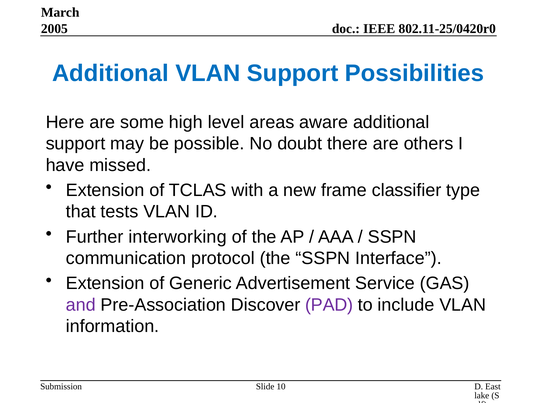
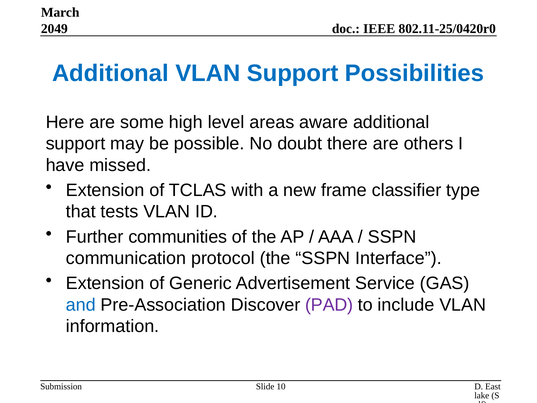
2005: 2005 -> 2049 (54, 29)
interworking: interworking -> communities (178, 237)
and colour: purple -> blue (81, 305)
